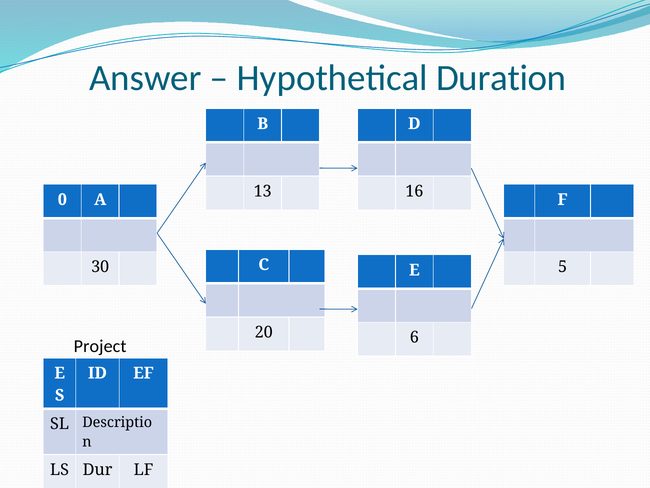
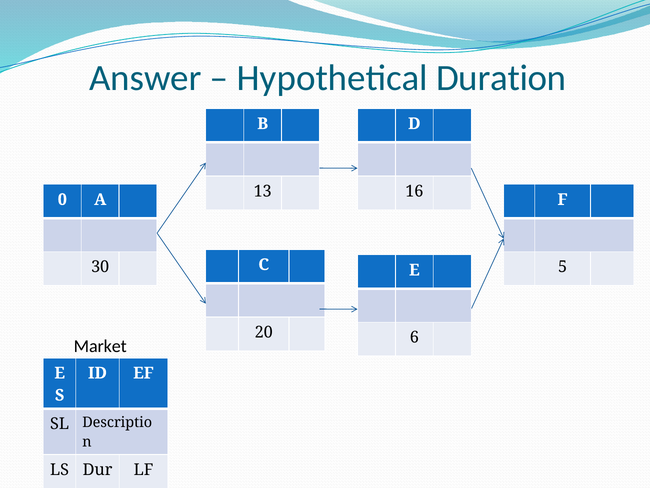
Project: Project -> Market (100, 346)
